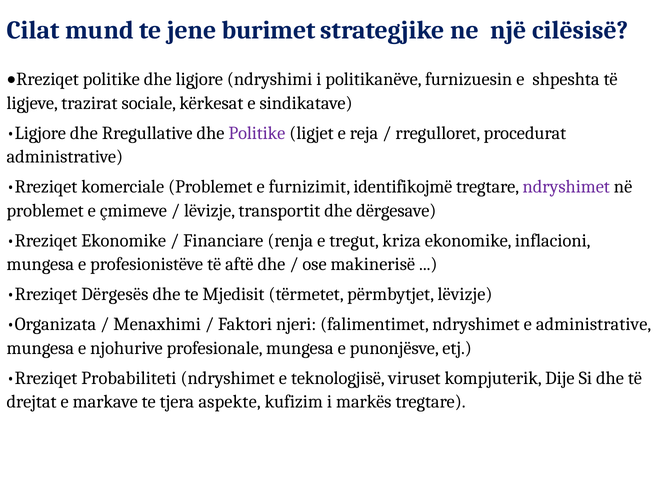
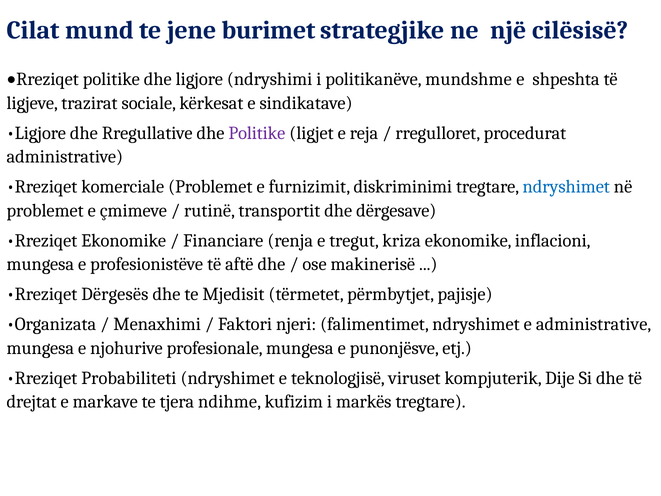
furnizuesin: furnizuesin -> mundshme (469, 79)
identifikojmë: identifikojmë -> diskriminimi (403, 187)
ndryshimet colour: purple -> blue (566, 187)
lëvizje: lëvizje -> rutinë (209, 210)
përmbytjet lëvizje: lëvizje -> pajisje (465, 294)
aspekte: aspekte -> ndihme (230, 402)
